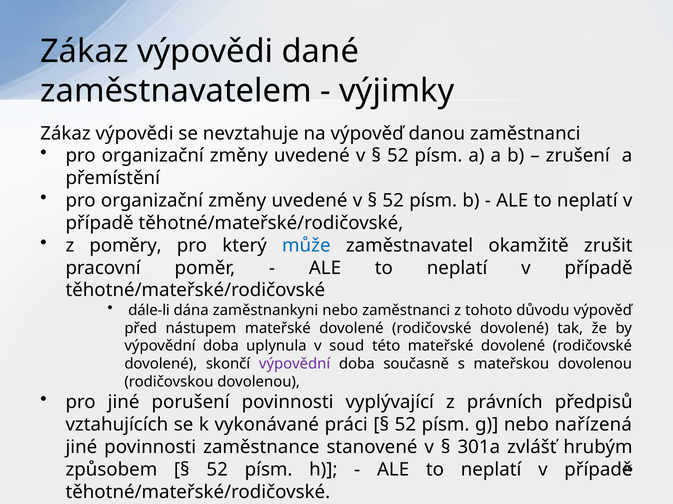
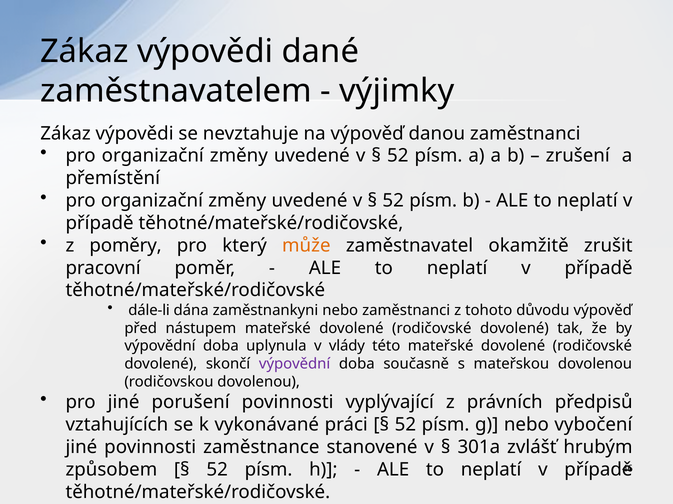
může colour: blue -> orange (306, 246)
soud: soud -> vlády (347, 347)
nařízená: nařízená -> vybočení (593, 425)
